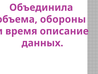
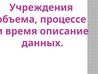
Объединила: Объединила -> Учреждения (41, 7)
обороны: обороны -> процессе (63, 19)
